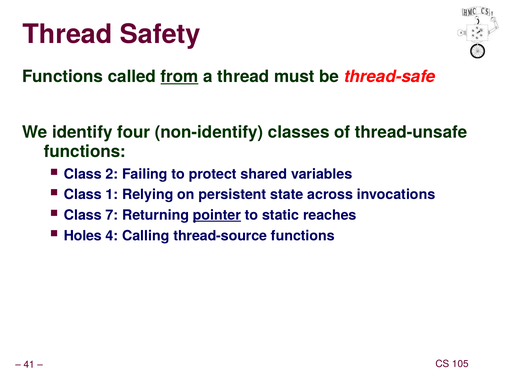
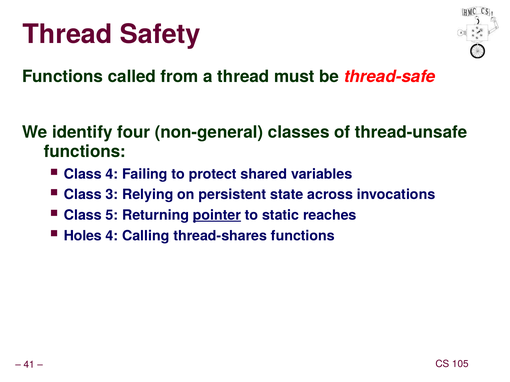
from underline: present -> none (180, 77)
non-identify: non-identify -> non-general (209, 132)
Class 2: 2 -> 4 (112, 174)
1: 1 -> 3 (112, 195)
7: 7 -> 5 (112, 215)
thread-source: thread-source -> thread-shares (220, 236)
